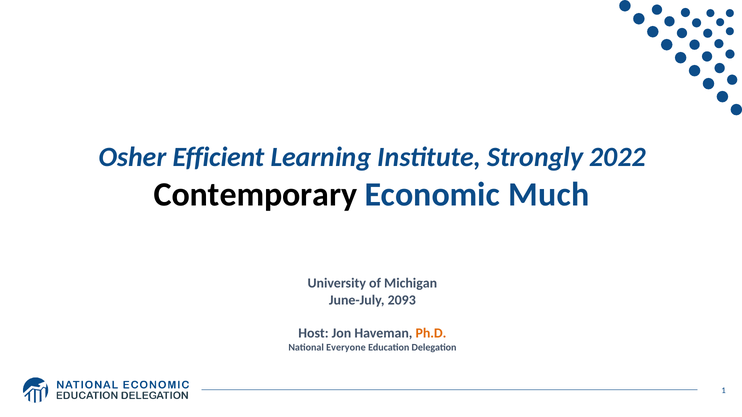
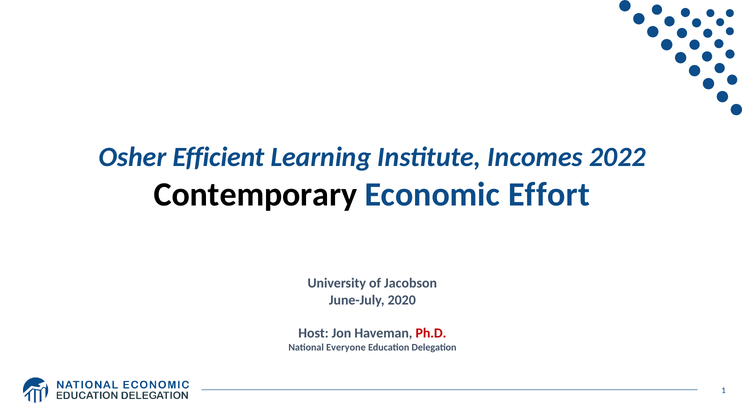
Strongly: Strongly -> Incomes (535, 157)
Much: Much -> Effort (549, 195)
Michigan: Michigan -> Jacobson (411, 284)
2093: 2093 -> 2020 (402, 300)
Ph.D colour: orange -> red (431, 334)
